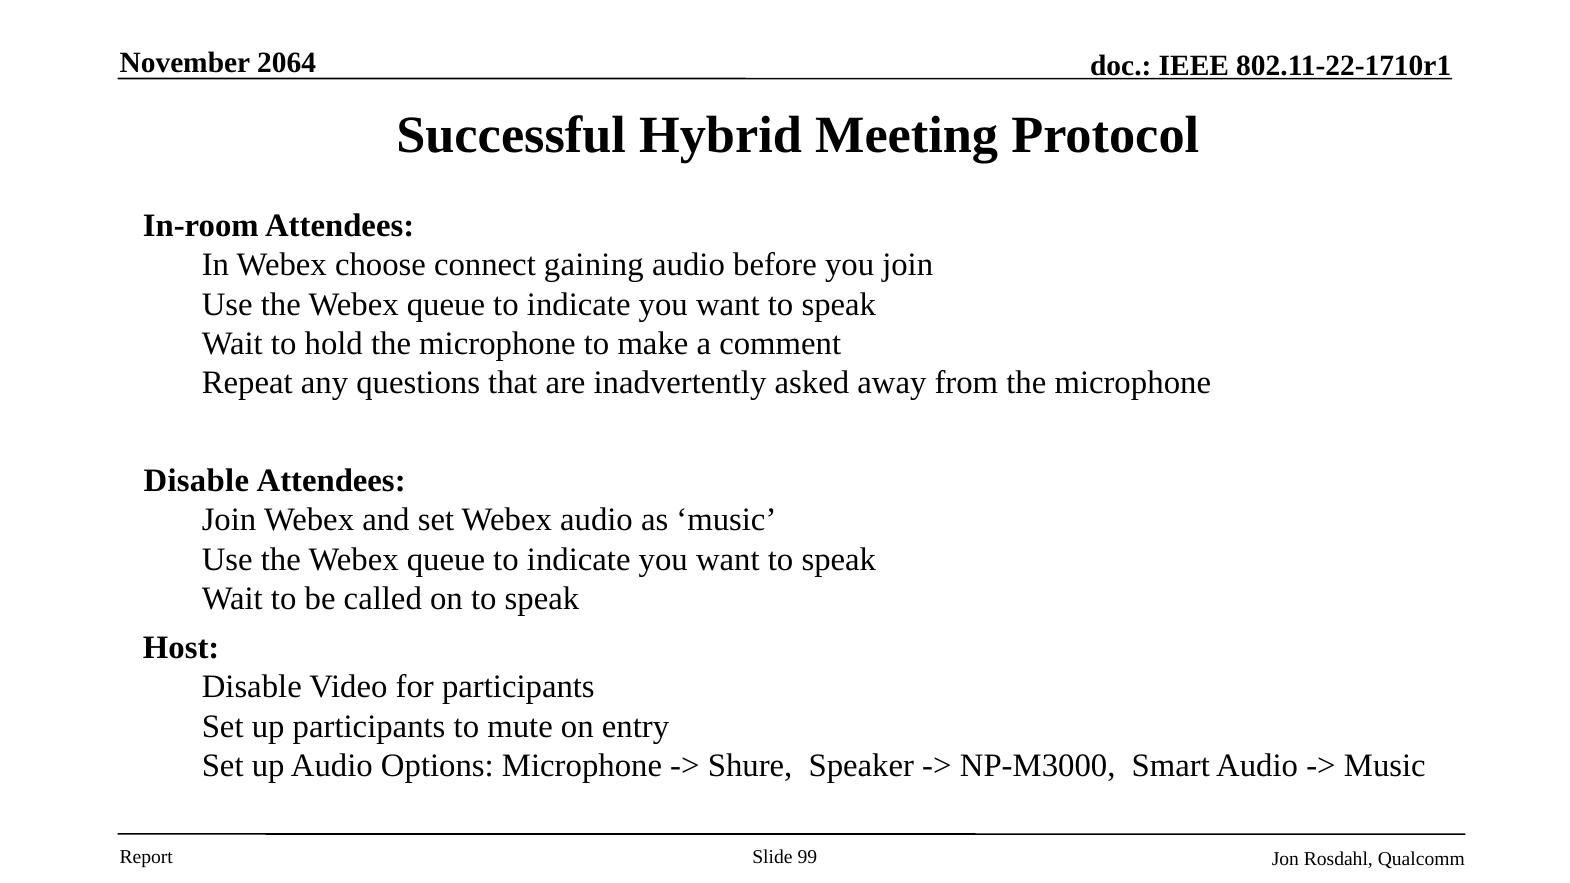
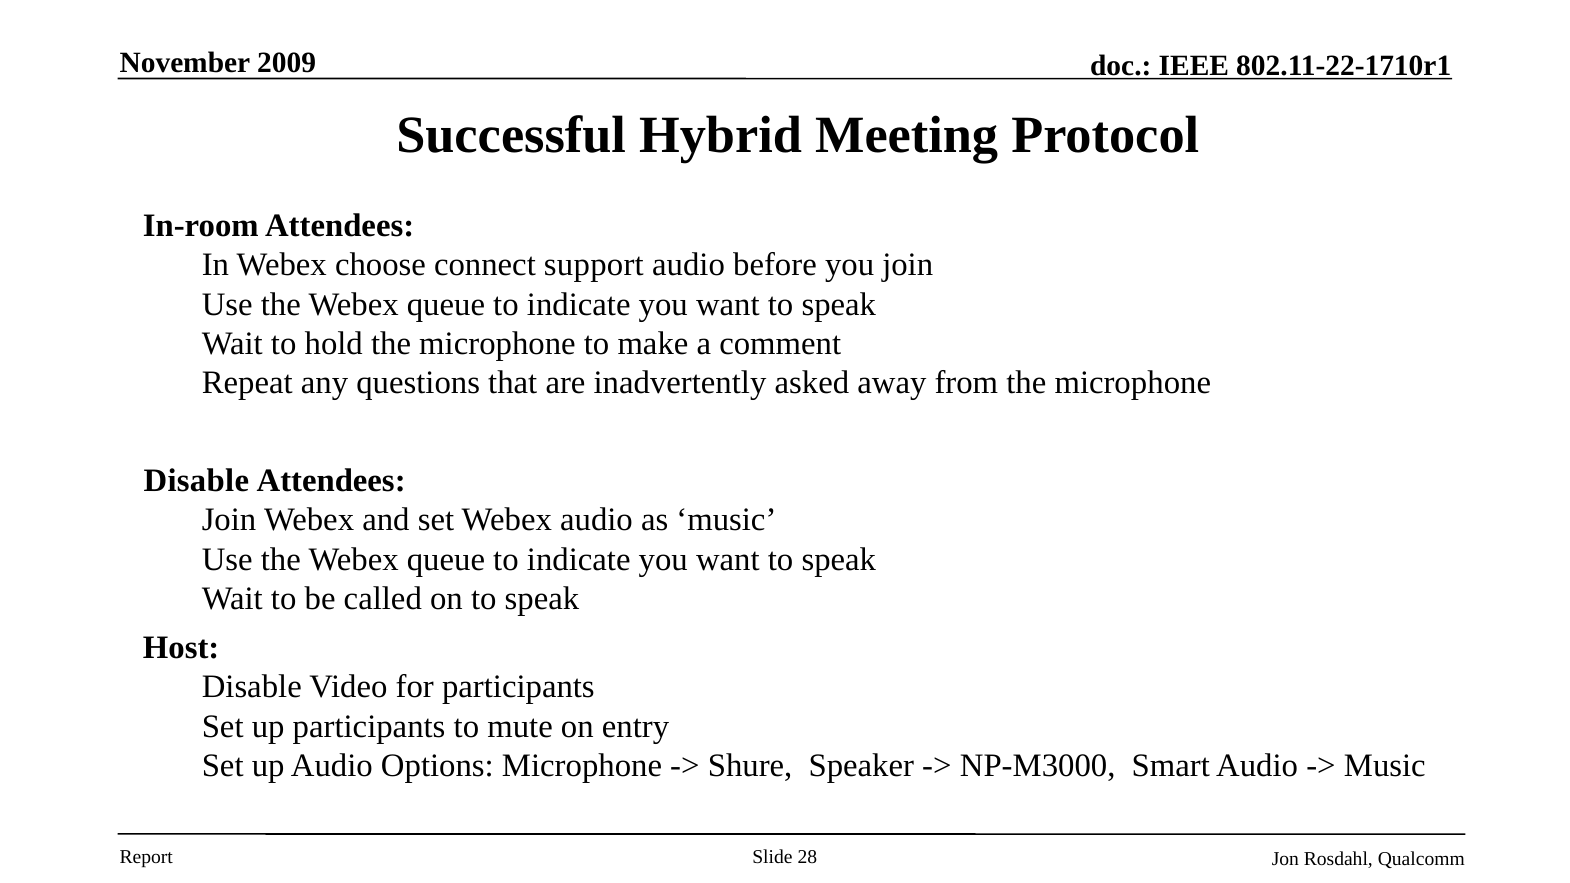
2064: 2064 -> 2009 (287, 62)
gaining: gaining -> support (594, 265)
99: 99 -> 28 (807, 858)
